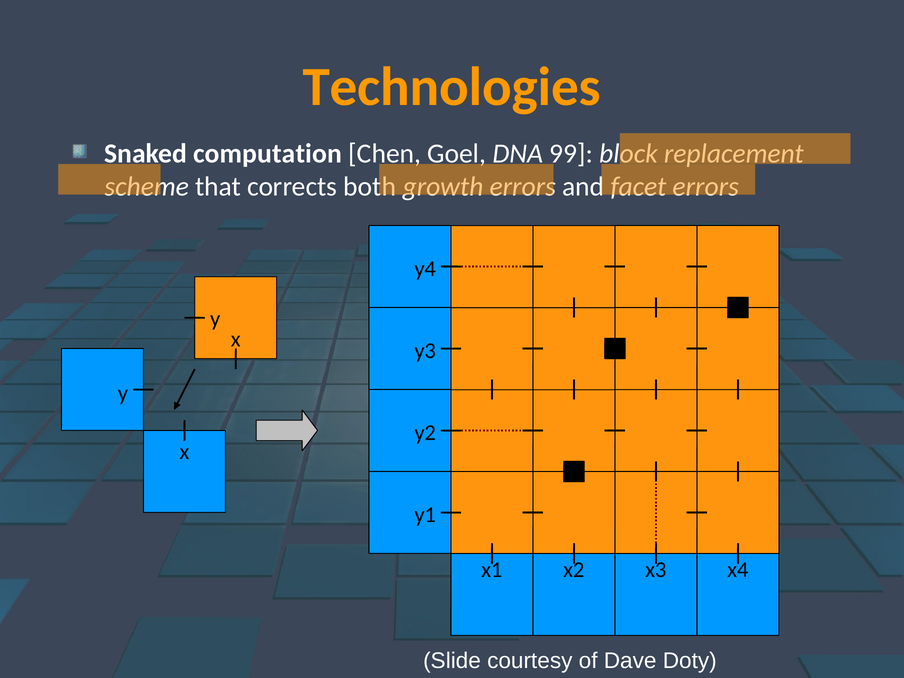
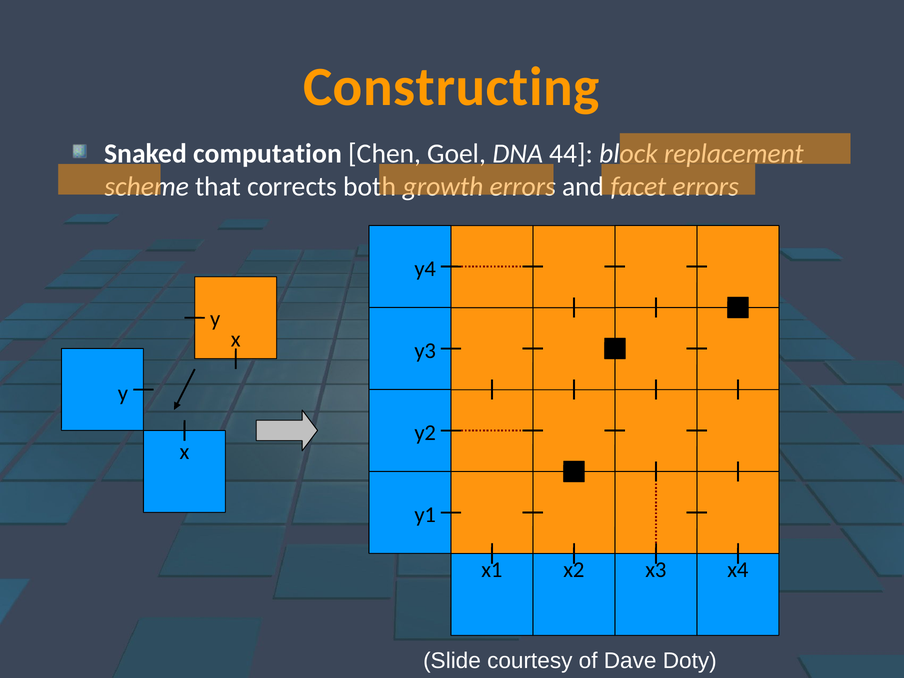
Technologies: Technologies -> Constructing (451, 87)
99: 99 -> 44 (571, 154)
